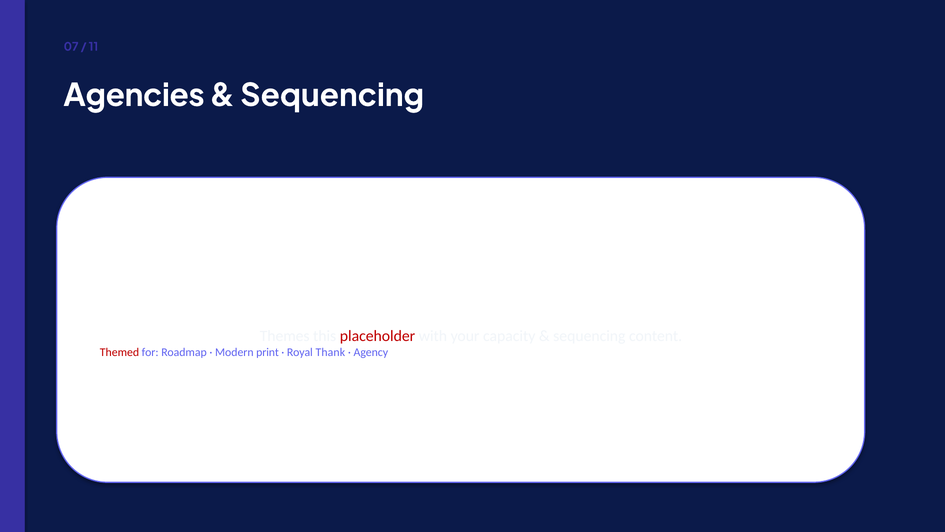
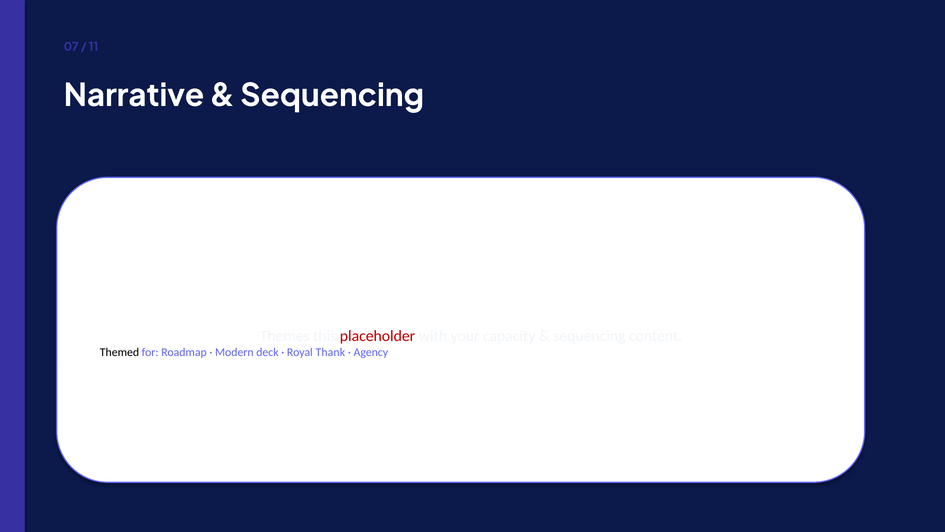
Agencies: Agencies -> Narrative (134, 95)
Themed colour: red -> black (119, 352)
print: print -> deck (267, 352)
